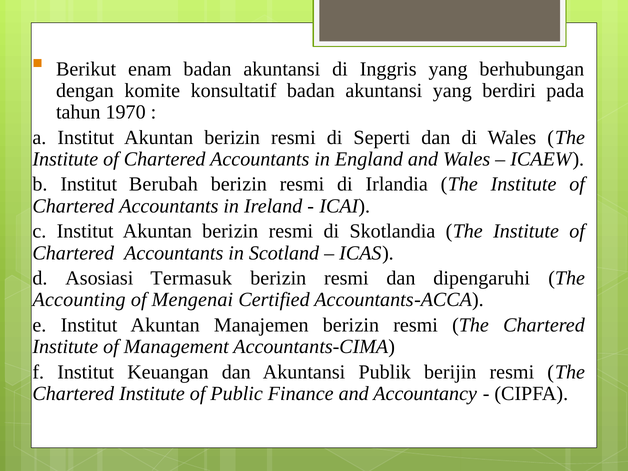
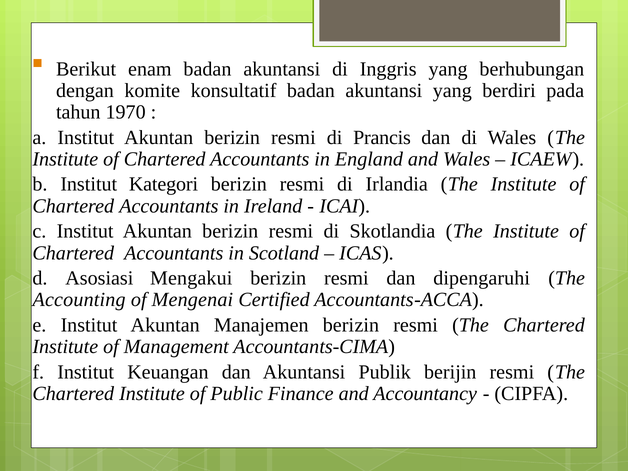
Seperti: Seperti -> Prancis (382, 137)
Berubah: Berubah -> Kategori (163, 184)
Termasuk: Termasuk -> Mengakui (191, 278)
